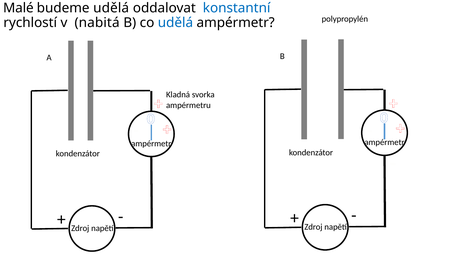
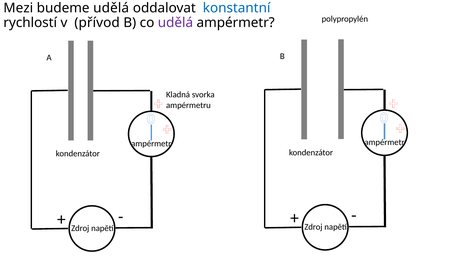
Malé: Malé -> Mezi (18, 8)
nabitá: nabitá -> přívod (97, 23)
udělá colour: blue -> purple (175, 23)
